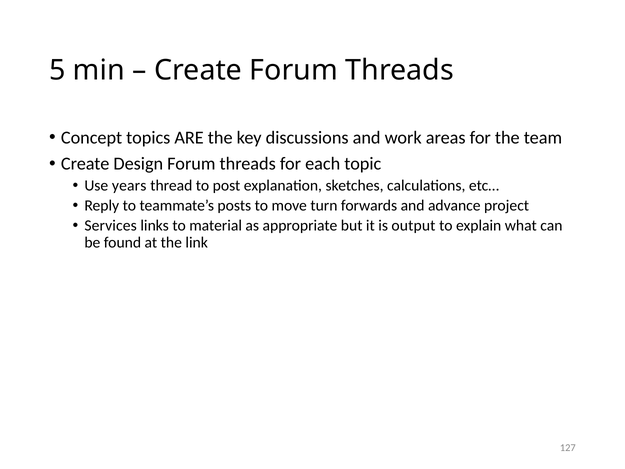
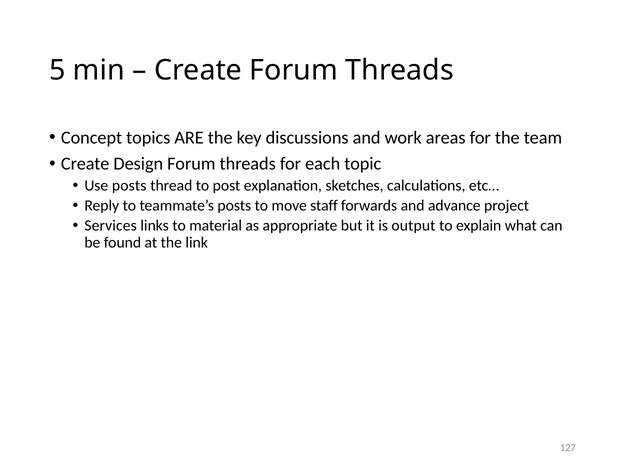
Use years: years -> posts (129, 185)
turn: turn -> staff (324, 206)
